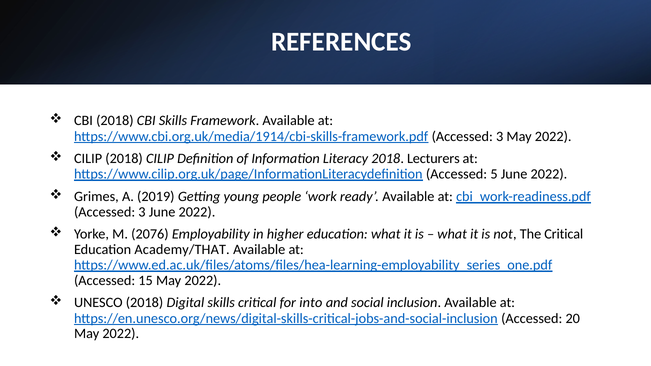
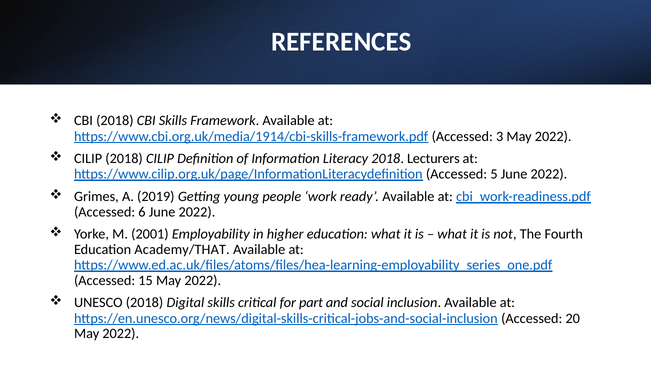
3: 3 -> 6 (142, 212)
2076: 2076 -> 2001 (150, 234)
The Critical: Critical -> Fourth (564, 234)
into: into -> part (311, 303)
